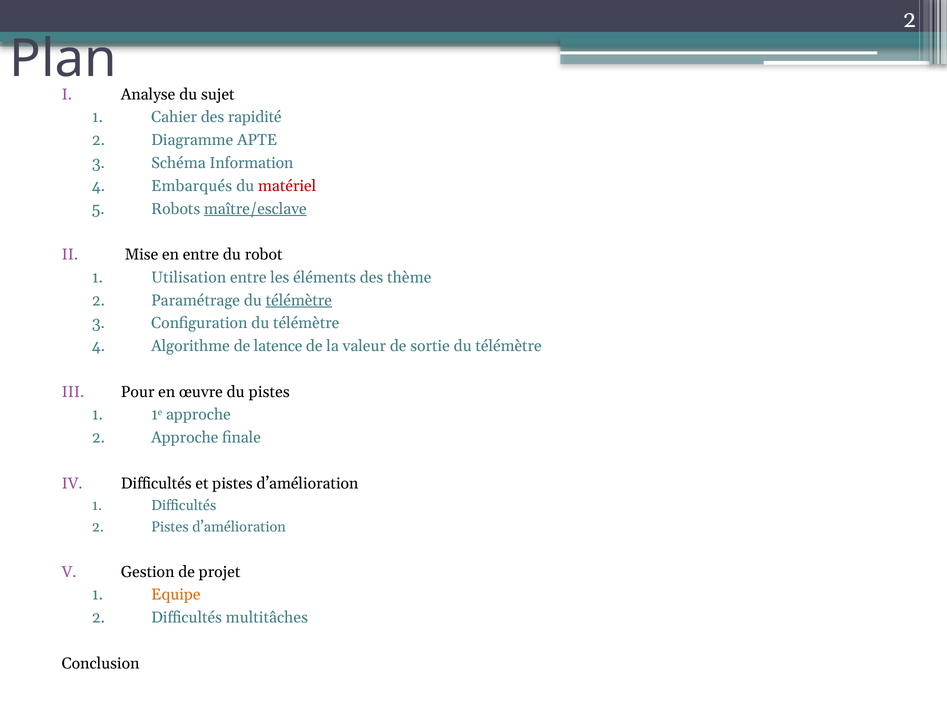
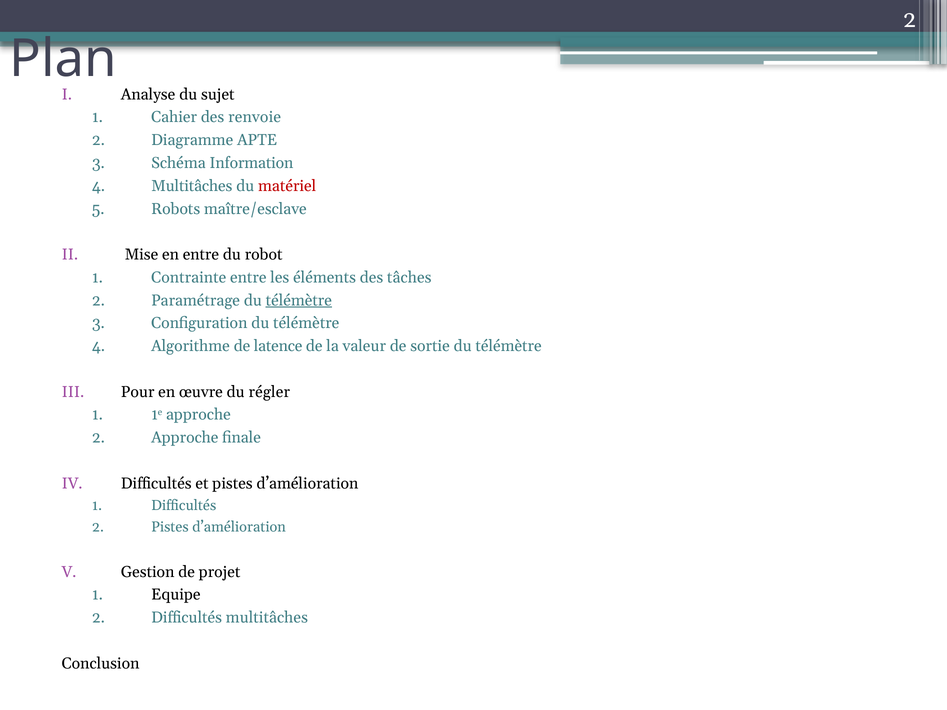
rapidité: rapidité -> renvoie (255, 117)
Embarqués: Embarqués -> Multitâches (192, 186)
maître/esclave underline: present -> none (255, 209)
Utilisation: Utilisation -> Contrainte (189, 278)
thème: thème -> tâches (409, 278)
du pistes: pistes -> régler (269, 392)
Equipe colour: orange -> black (176, 595)
